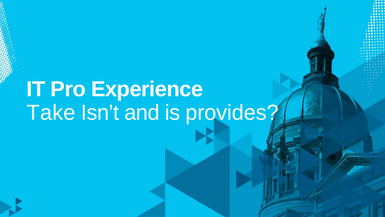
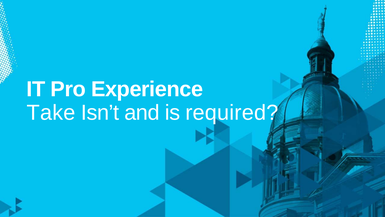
provides: provides -> required (232, 112)
